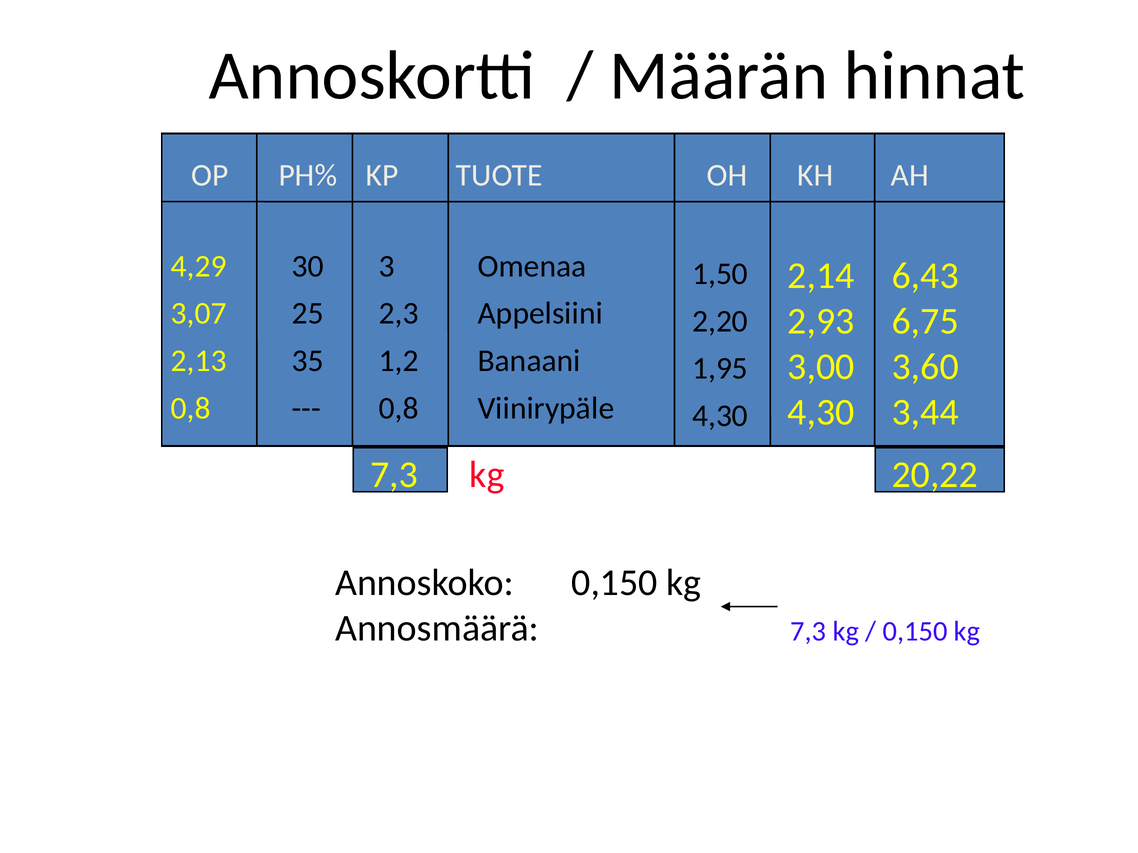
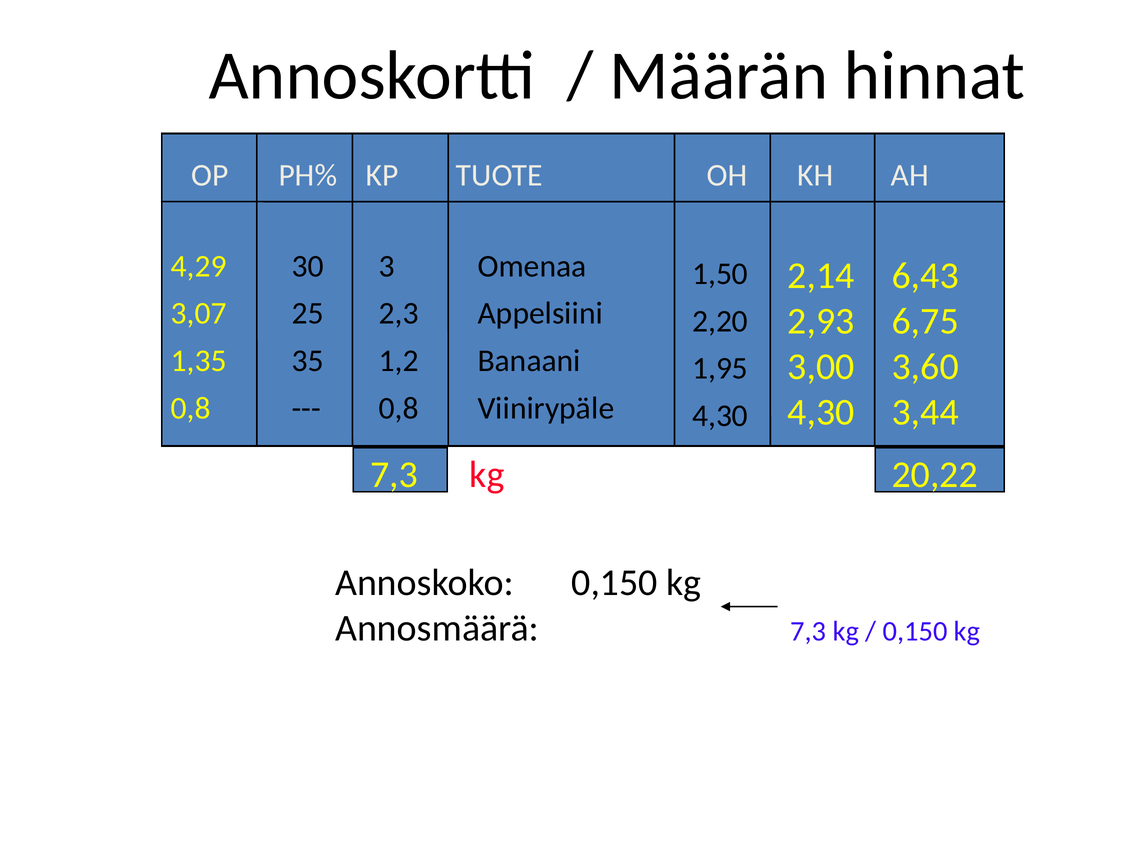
2,13: 2,13 -> 1,35 (199, 361)
